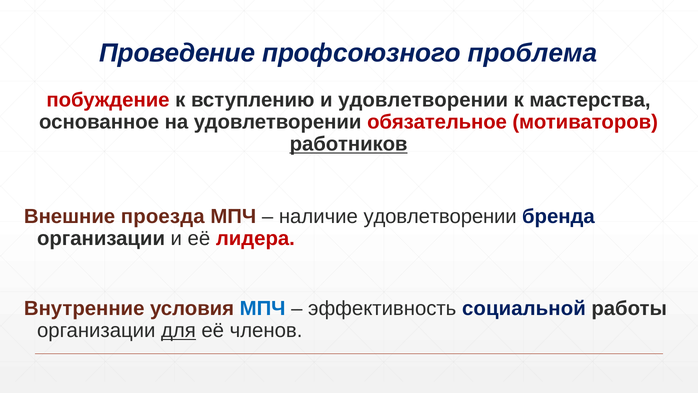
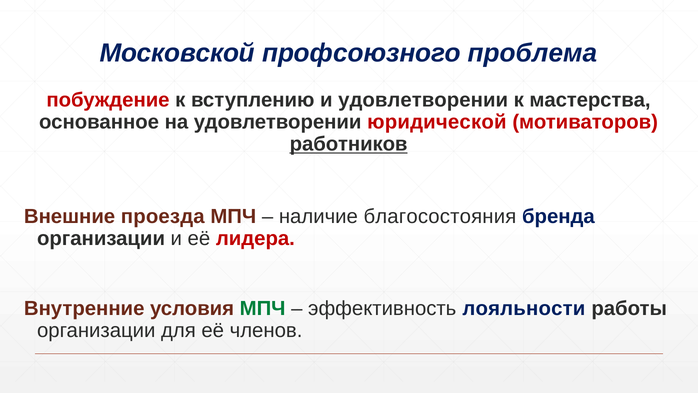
Проведение: Проведение -> Московской (177, 53)
обязательное: обязательное -> юридической (437, 122)
наличие удовлетворении: удовлетворении -> благосостояния (440, 216)
МПЧ colour: blue -> green (263, 308)
социальной: социальной -> лояльности (524, 308)
для underline: present -> none (178, 330)
